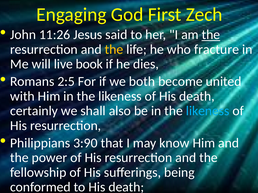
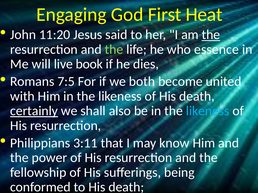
Zech: Zech -> Heat (204, 15)
11:26: 11:26 -> 11:20 (55, 35)
the colour: yellow -> light green (114, 49)
fracture: fracture -> essence (216, 49)
2:5: 2:5 -> 7:5 (66, 82)
certainly underline: none -> present (34, 111)
3:90: 3:90 -> 3:11 (85, 143)
